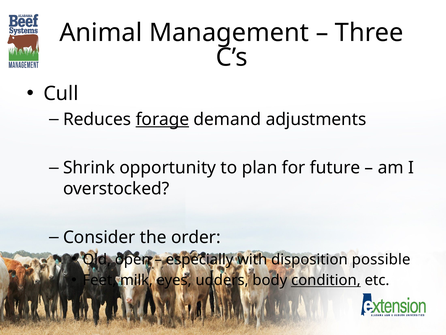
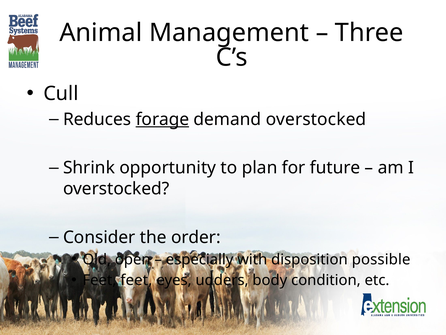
demand adjustments: adjustments -> overstocked (316, 119)
Feet milk: milk -> feet (136, 280)
condition underline: present -> none (326, 280)
